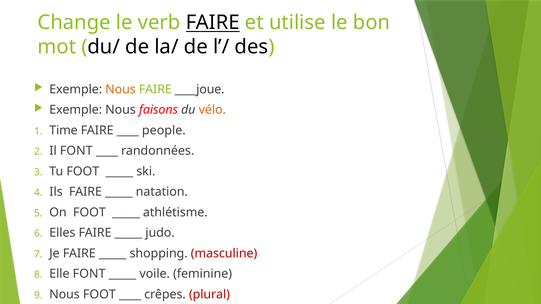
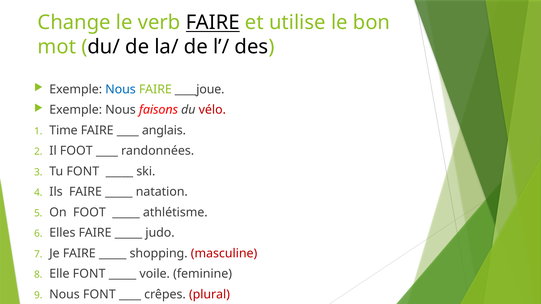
Nous colour: orange -> blue (121, 90)
vélo colour: orange -> red (212, 110)
people: people -> anglais (164, 131)
Il FONT: FONT -> FOOT (76, 151)
Tu FOOT: FOOT -> FONT (83, 172)
Nous FOOT: FOOT -> FONT (99, 295)
